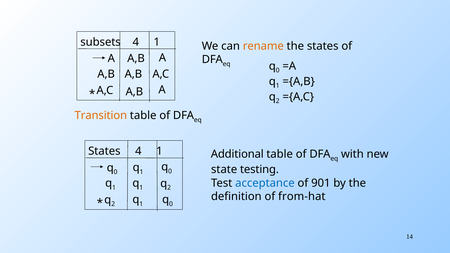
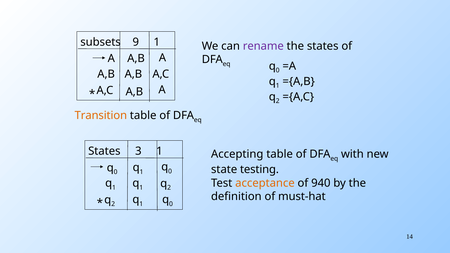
subsets 4: 4 -> 9 (136, 42)
rename colour: orange -> purple (263, 46)
States 4: 4 -> 3 (138, 151)
Additional: Additional -> Accepting (237, 154)
acceptance colour: blue -> orange (265, 183)
901: 901 -> 940 (321, 183)
from-hat: from-hat -> must-hat (302, 197)
